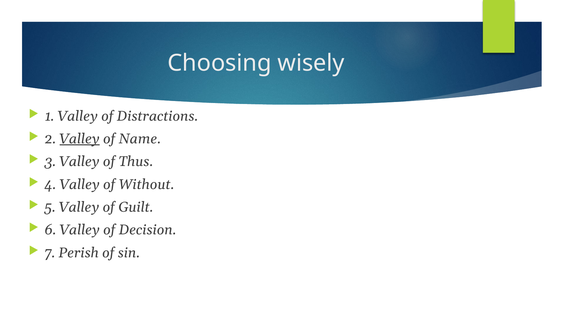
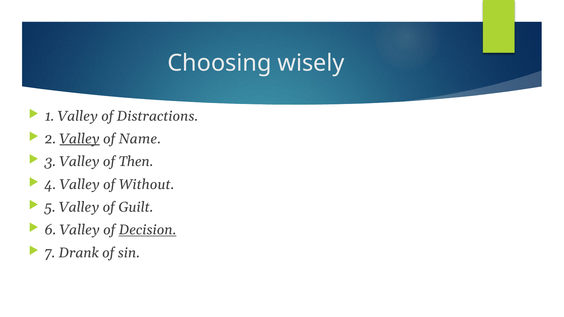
Thus: Thus -> Then (136, 162)
Decision underline: none -> present (148, 230)
Perish: Perish -> Drank (79, 253)
